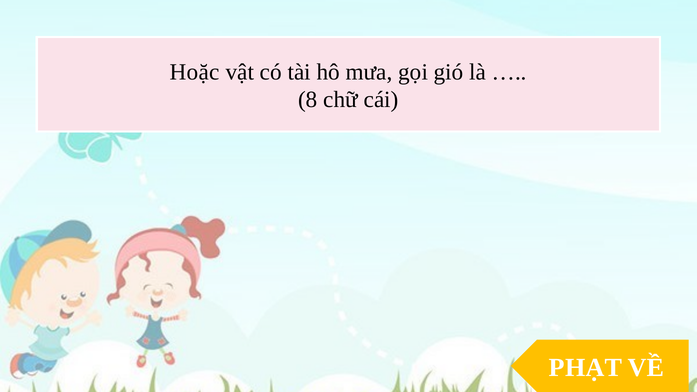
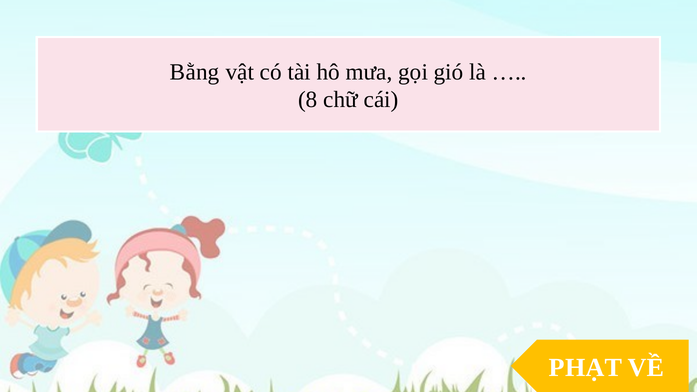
Hoặc: Hoặc -> Bằng (195, 72)
